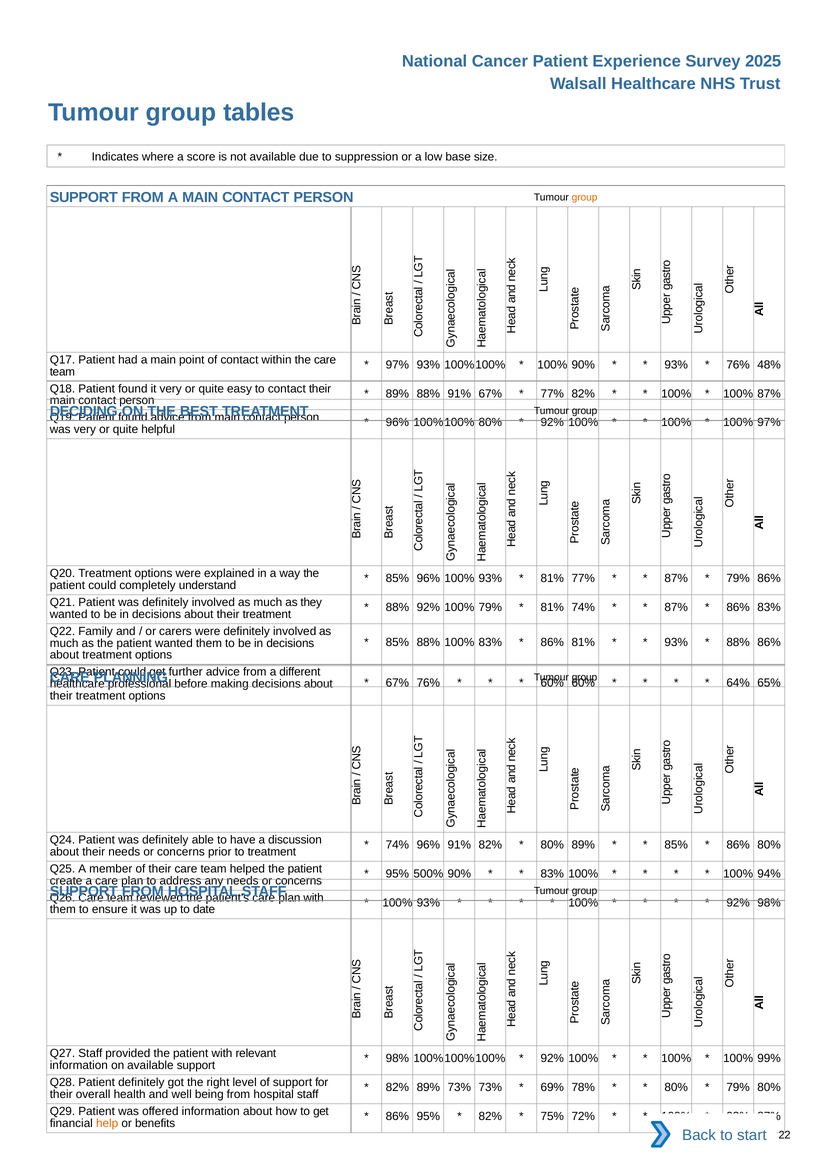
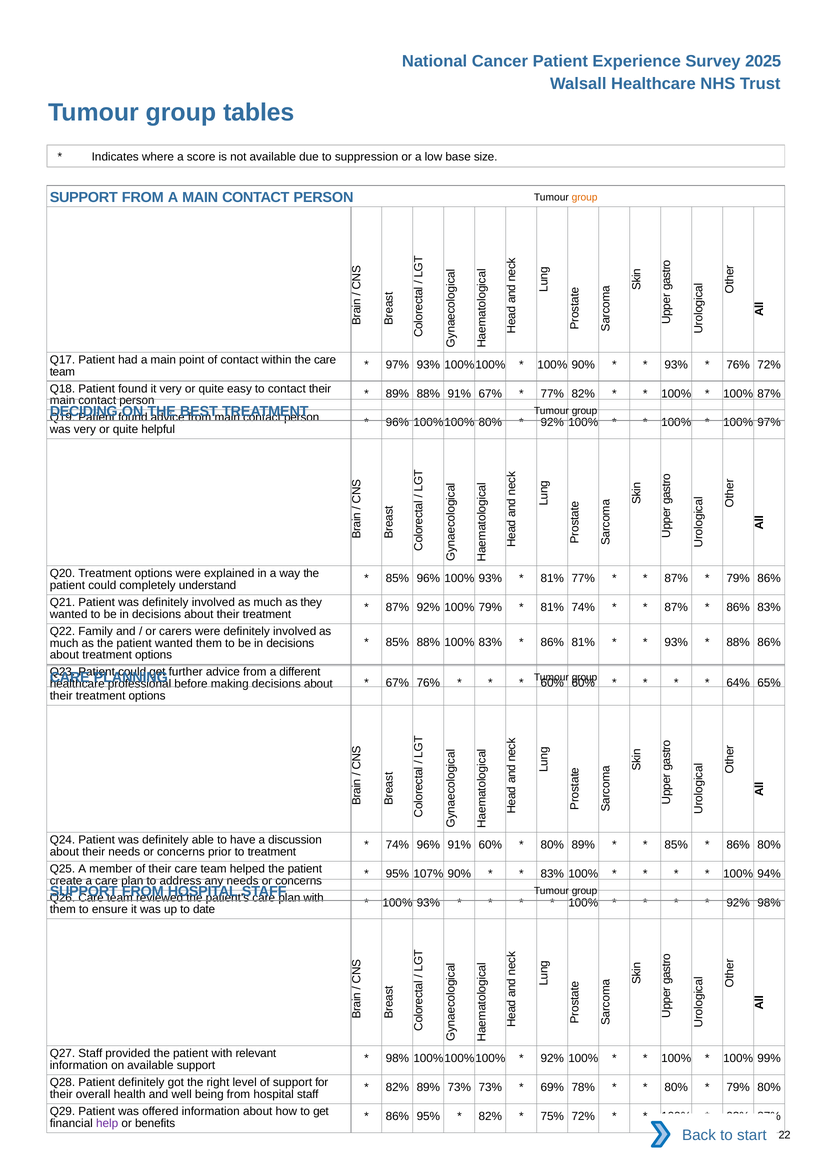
76% 48%: 48% -> 72% (769, 365)
88%: 88% -> 87% (397, 608)
91% 82%: 82% -> 60% (490, 845)
500%: 500% -> 107% (428, 874)
help colour: orange -> purple (107, 1124)
